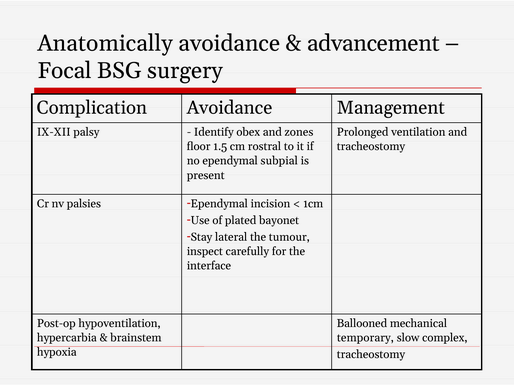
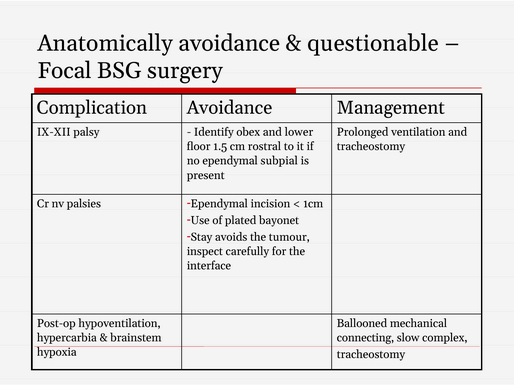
advancement: advancement -> questionable (373, 43)
zones: zones -> lower (299, 132)
lateral: lateral -> avoids (231, 237)
temporary: temporary -> connecting (366, 338)
